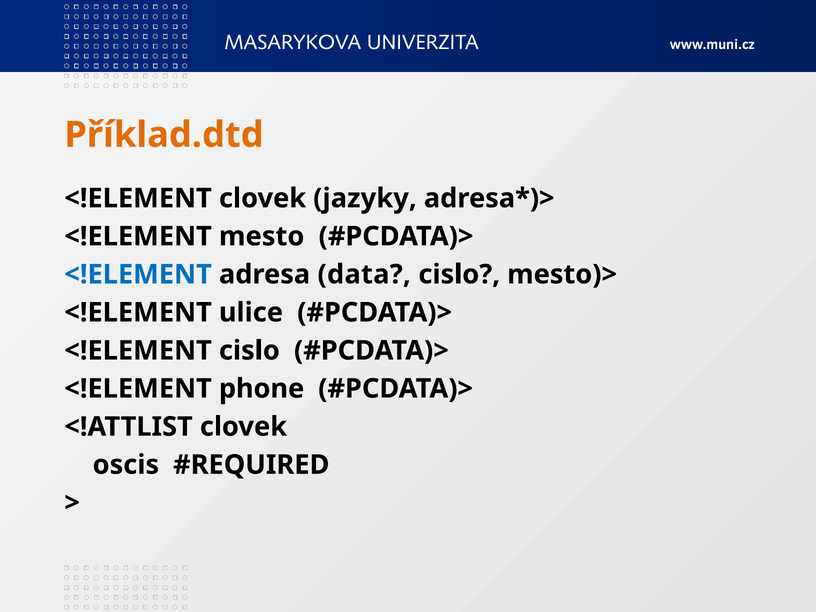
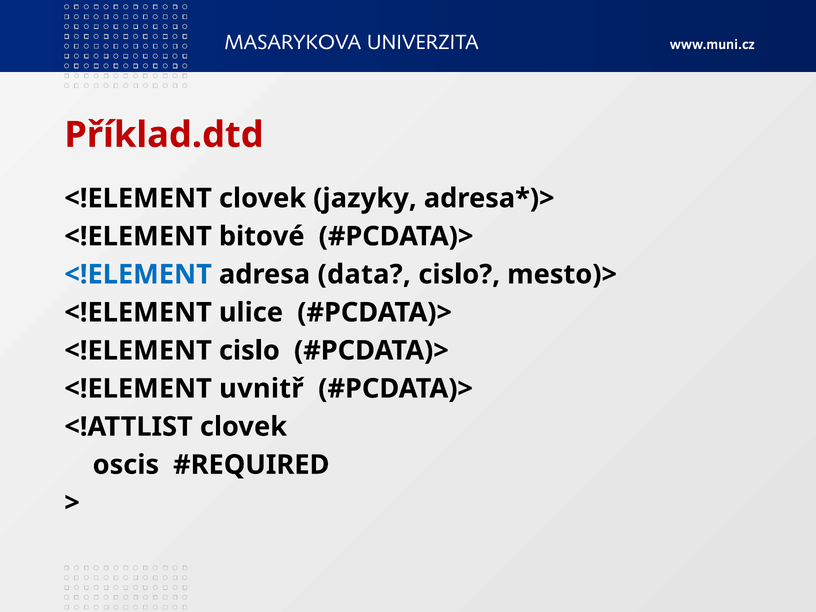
Příklad.dtd colour: orange -> red (164, 135)
mesto: mesto -> bitové (262, 236)
phone: phone -> uvnitř (261, 389)
